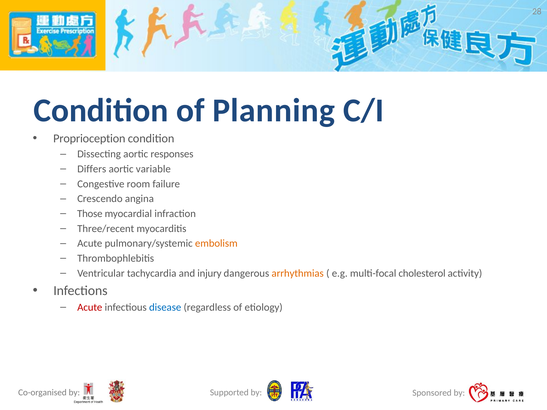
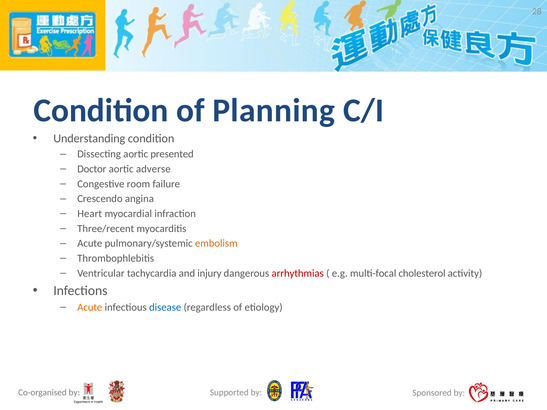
Proprioception: Proprioception -> Understanding (89, 138)
responses: responses -> presented (172, 154)
Differs: Differs -> Doctor (92, 169)
variable: variable -> adverse (153, 169)
Those: Those -> Heart (90, 214)
arrhythmias colour: orange -> red (298, 273)
Acute colour: red -> orange (90, 307)
